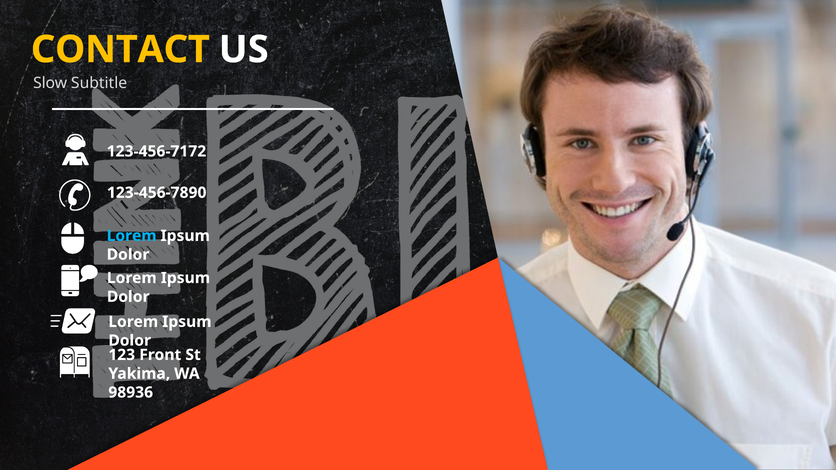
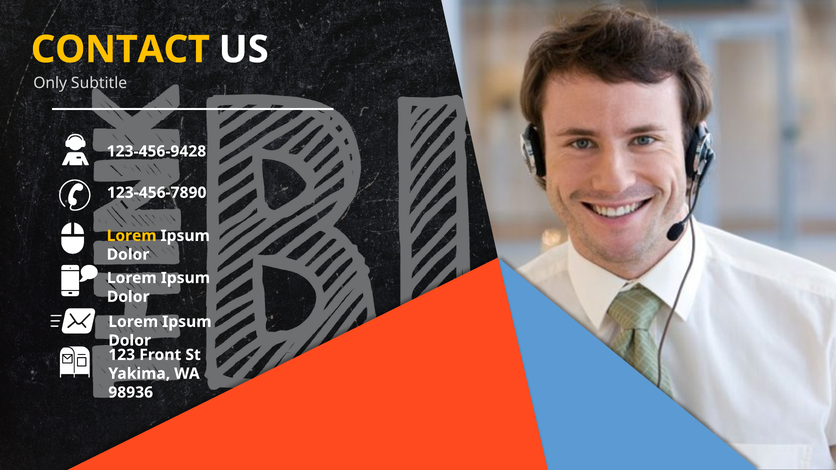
Slow: Slow -> Only (50, 83)
123-456-7172: 123-456-7172 -> 123-456-9428 (156, 151)
Lorem colour: light blue -> yellow (132, 236)
